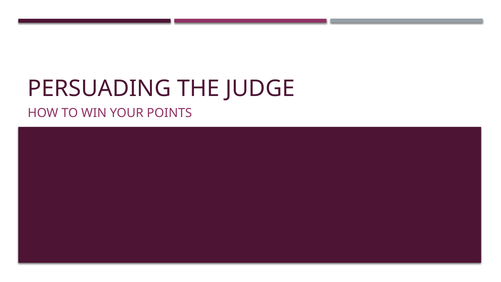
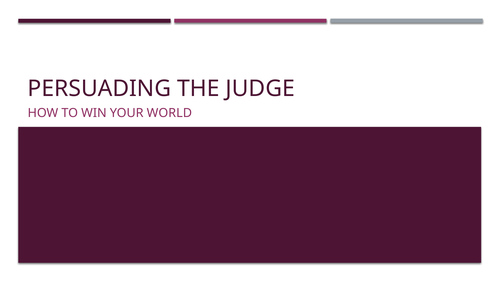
POINTS: POINTS -> WORLD (169, 113)
